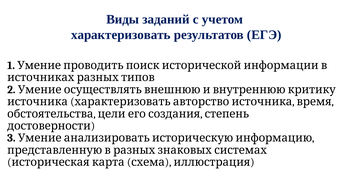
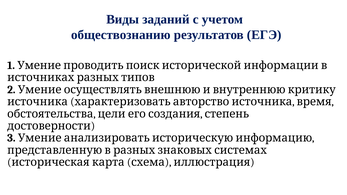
характеризовать: характеризовать -> обществознанию (121, 35)
